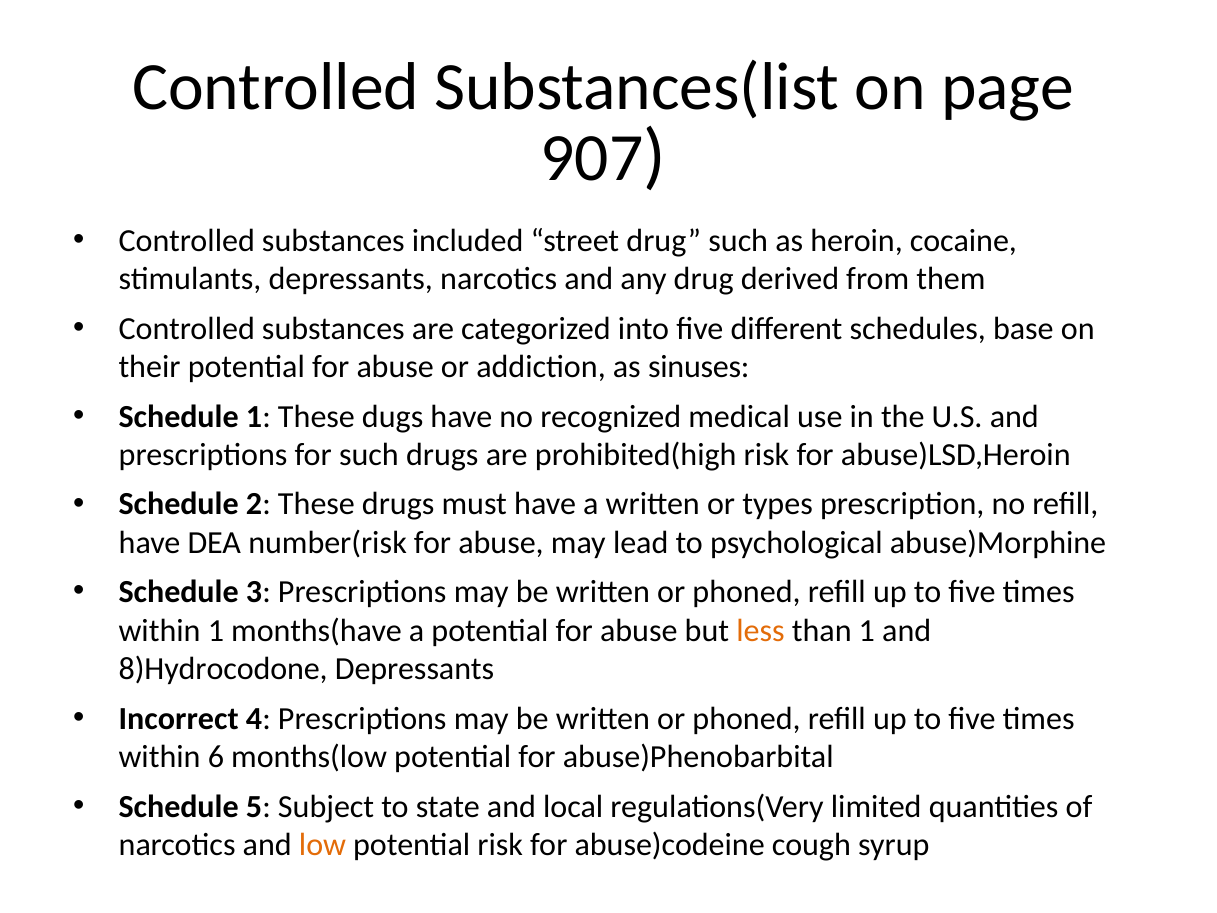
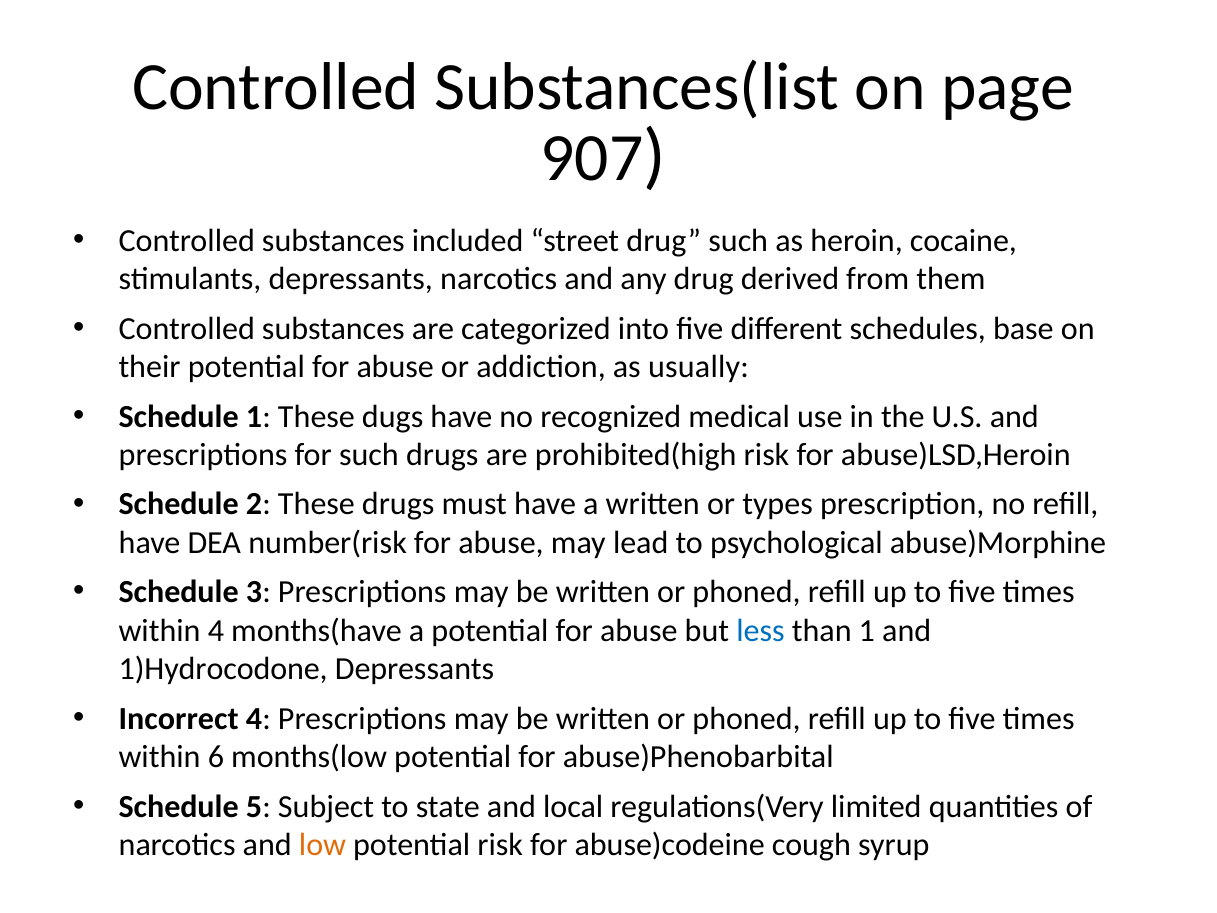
sinuses: sinuses -> usually (699, 367)
within 1: 1 -> 4 (216, 631)
less colour: orange -> blue (761, 631)
8)Hydrocodone: 8)Hydrocodone -> 1)Hydrocodone (223, 669)
